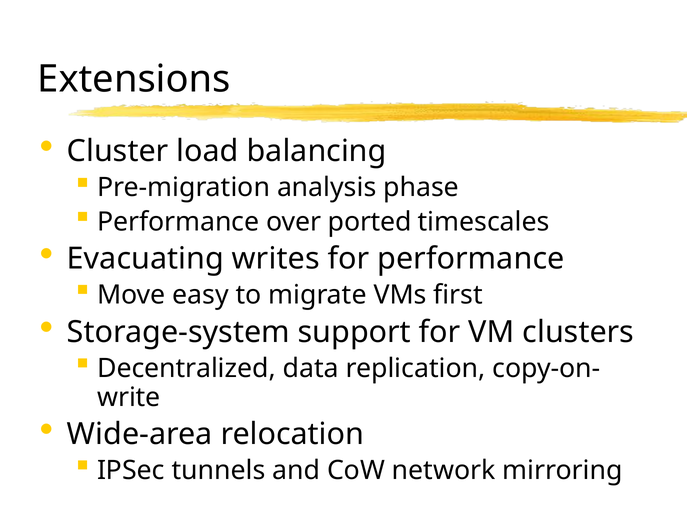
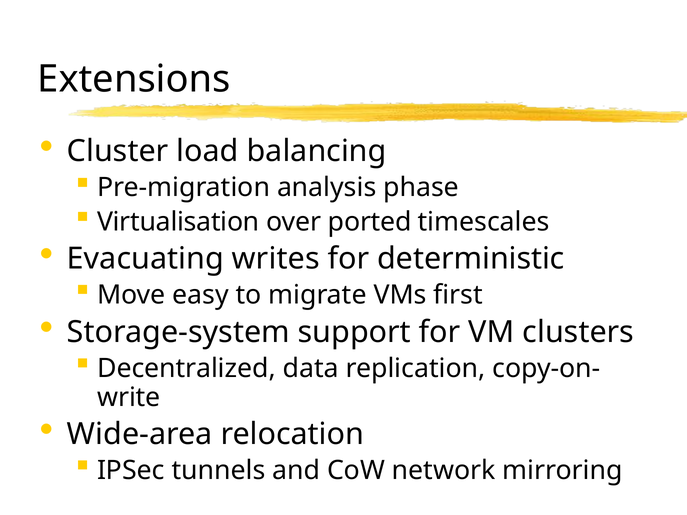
Performance: Performance -> Virtualisation (178, 222)
for performance: performance -> deterministic (471, 259)
